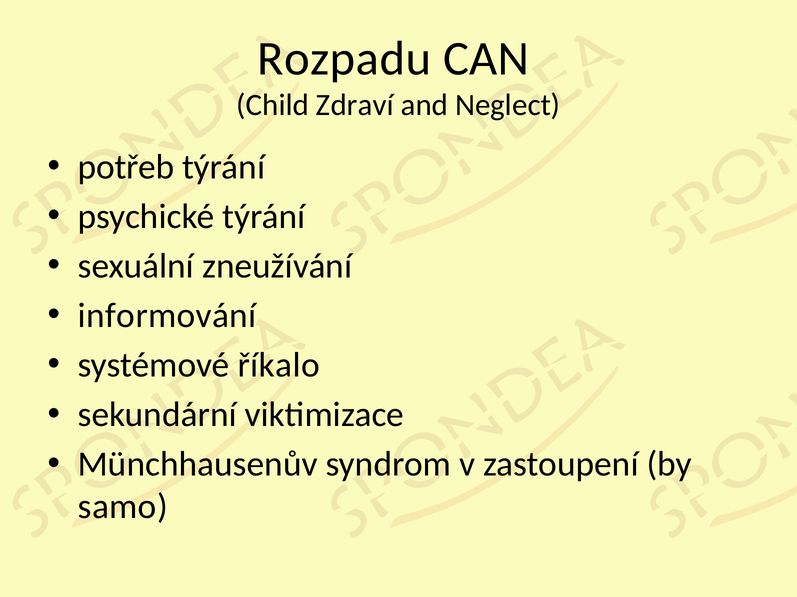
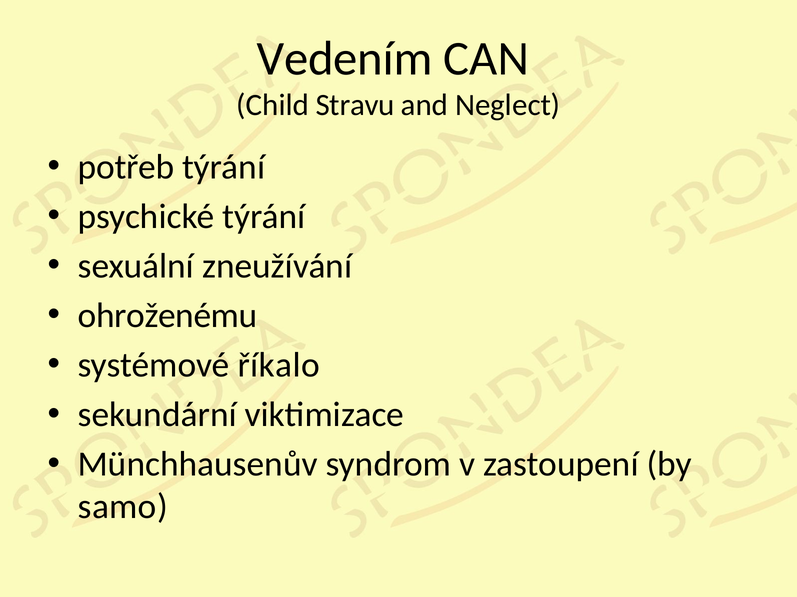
Rozpadu: Rozpadu -> Vedením (345, 59)
Zdraví: Zdraví -> Stravu (355, 105)
informování: informování -> ohroženému (168, 316)
